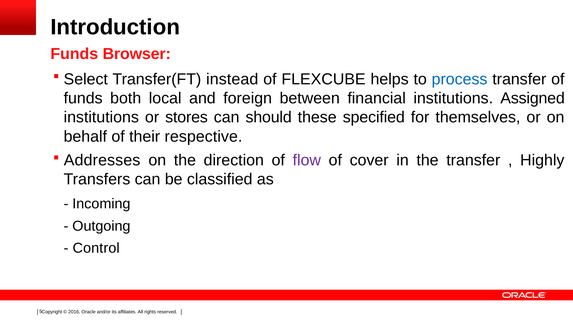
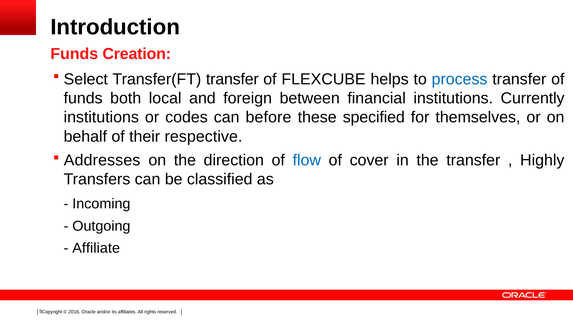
Browser: Browser -> Creation (137, 54)
Transfer(FT instead: instead -> transfer (232, 79)
Assigned: Assigned -> Currently (533, 98)
stores: stores -> codes (186, 117)
should: should -> before (268, 117)
flow colour: purple -> blue (307, 160)
Control: Control -> Affiliate (96, 248)
